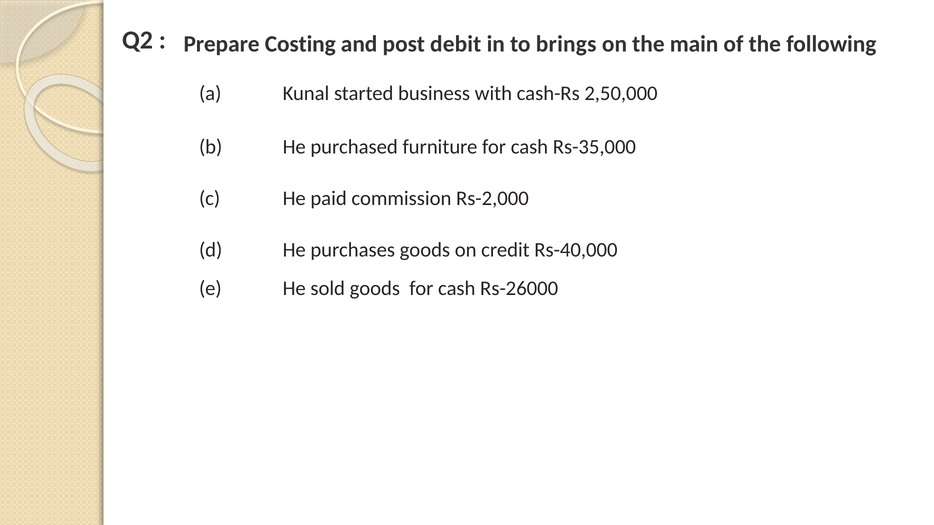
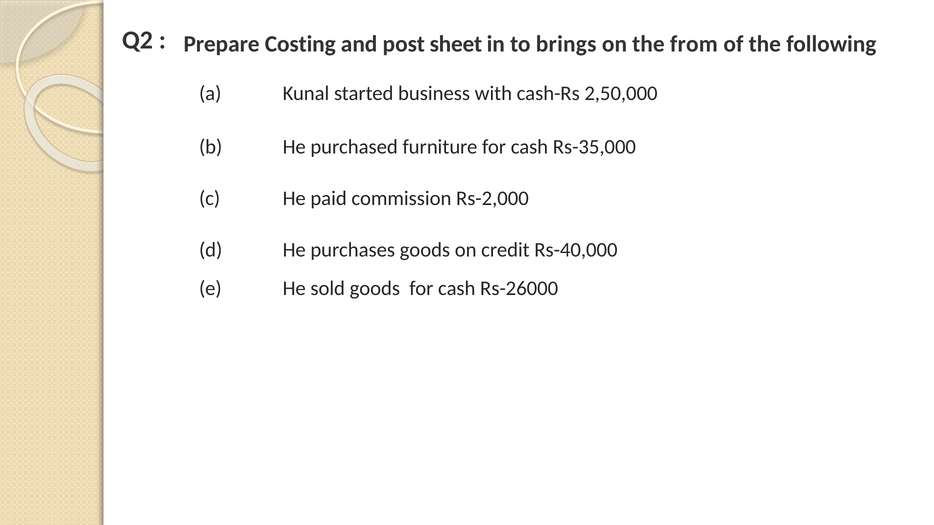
debit: debit -> sheet (456, 44)
main: main -> from (694, 44)
